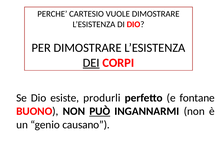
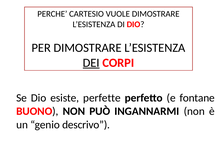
produrli: produrli -> perfette (102, 98)
PUÒ underline: present -> none (100, 111)
causano: causano -> descrivo (86, 125)
